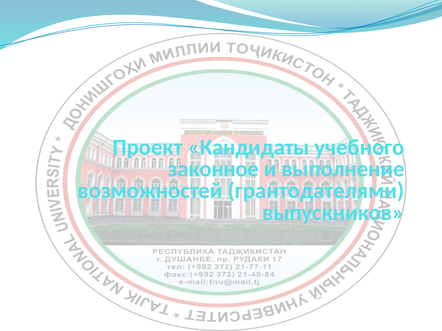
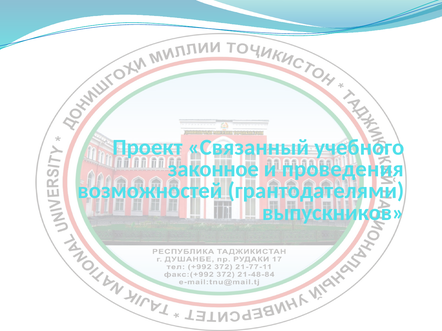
Кандидаты: Кандидаты -> Связанный (248, 147)
выполнение: выполнение -> проведения (343, 169)
